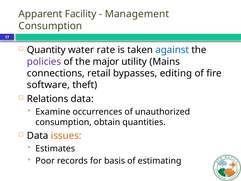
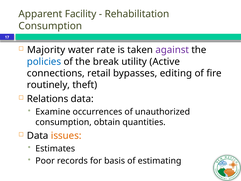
Management: Management -> Rehabilitation (137, 14)
Quantity: Quantity -> Majority (46, 50)
against colour: blue -> purple (172, 50)
policies colour: purple -> blue (44, 62)
major: major -> break (106, 62)
Mains: Mains -> Active (165, 62)
software: software -> routinely (48, 85)
